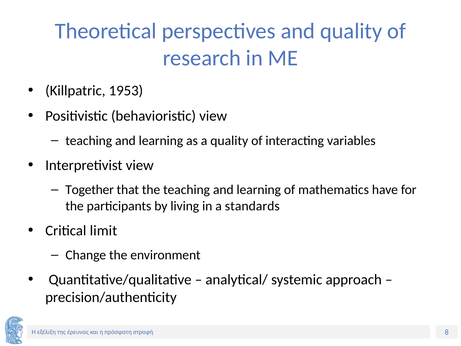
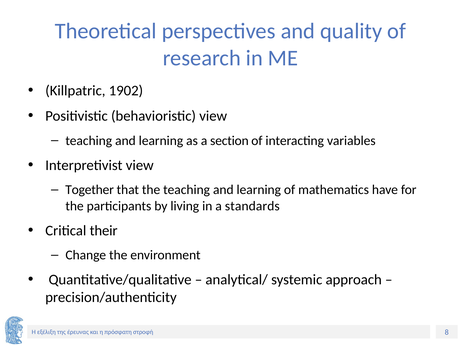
1953: 1953 -> 1902 (126, 91)
a quality: quality -> section (229, 140)
limit: limit -> their (104, 230)
